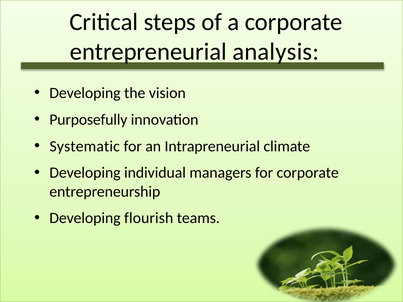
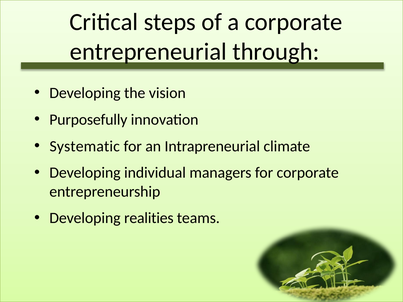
analysis: analysis -> through (276, 52)
flourish: flourish -> realities (149, 218)
